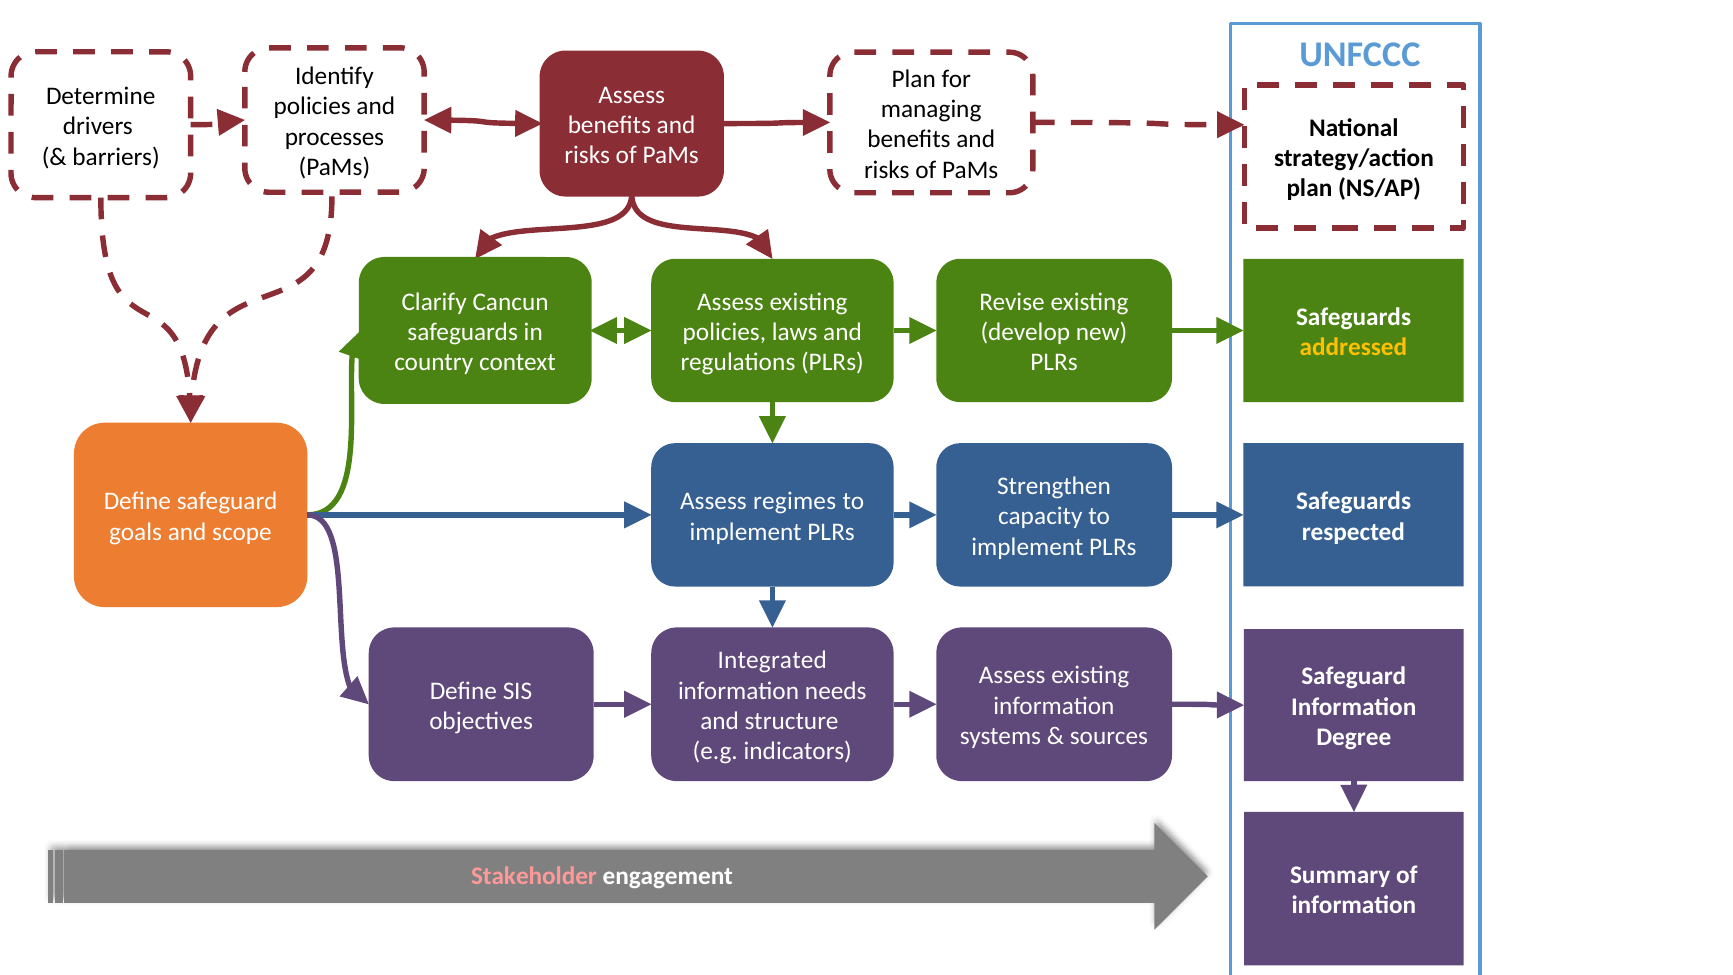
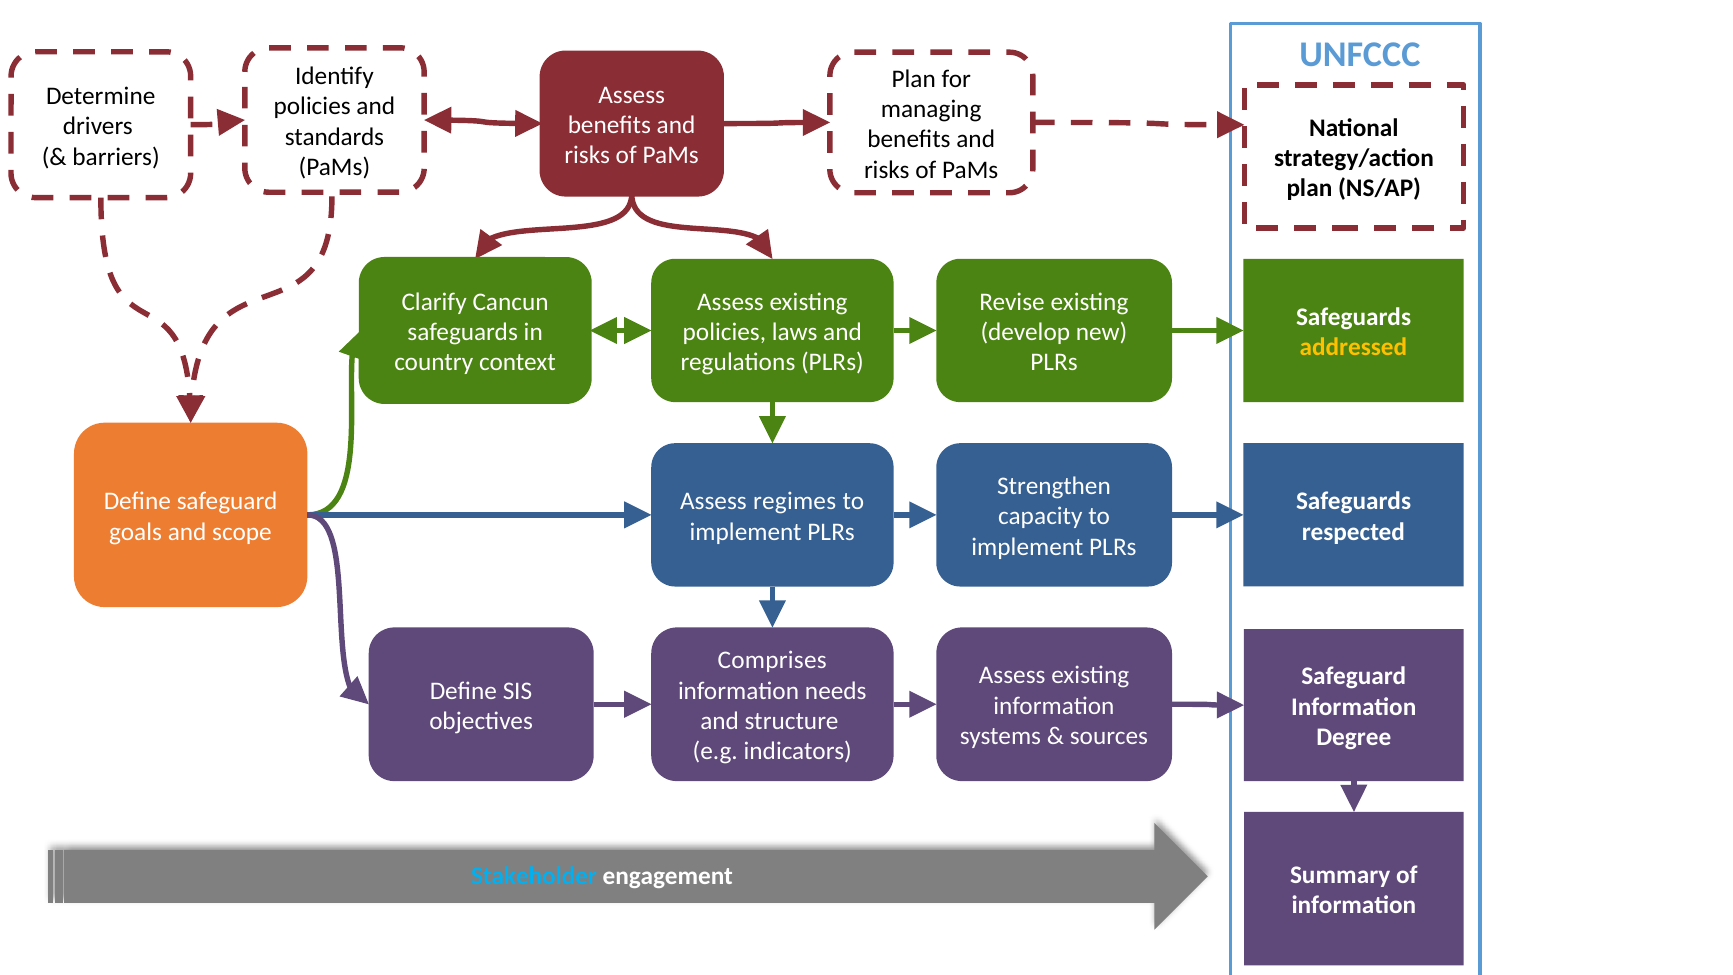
processes: processes -> standards (334, 137)
Integrated: Integrated -> Comprises (772, 660)
Stakeholder colour: pink -> light blue (534, 876)
